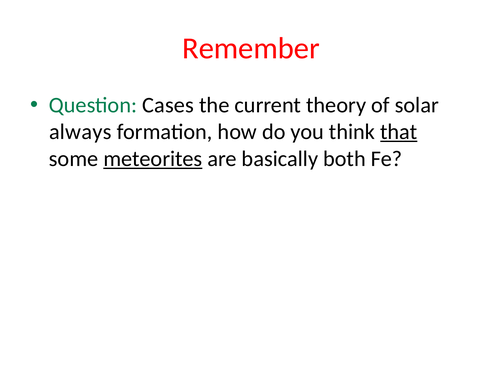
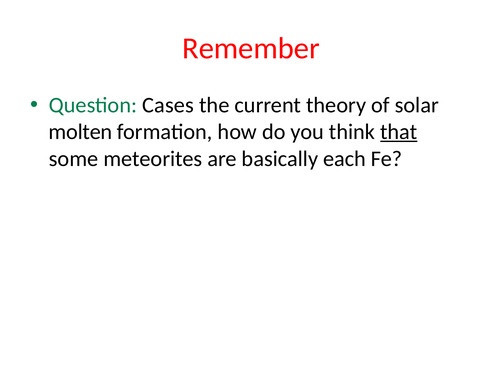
always: always -> molten (80, 132)
meteorites underline: present -> none (153, 159)
both: both -> each (345, 159)
